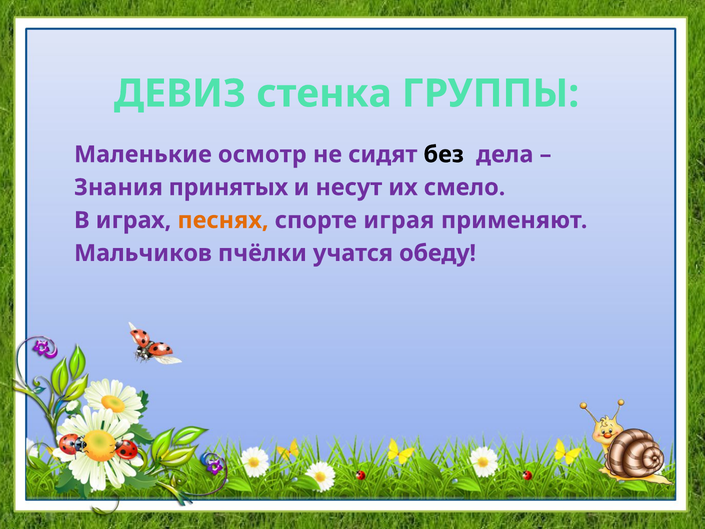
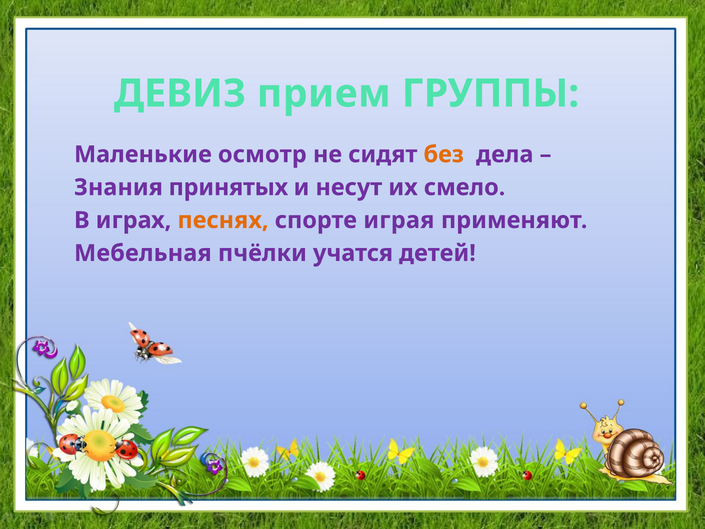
стенка: стенка -> прием (324, 94)
без colour: black -> orange (444, 154)
Мальчиков: Мальчиков -> Мебельная (143, 253)
обеду: обеду -> детей (437, 253)
